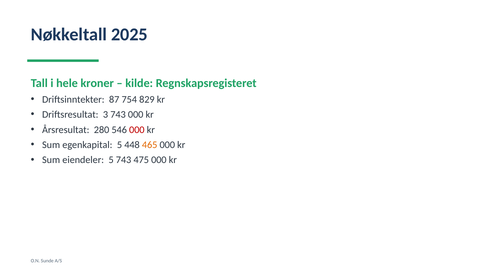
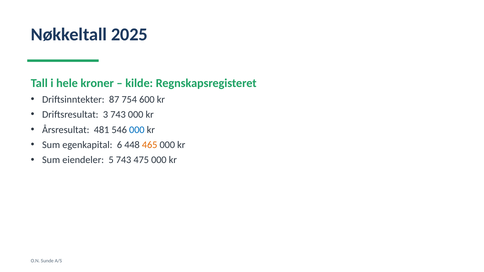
829: 829 -> 600 (147, 100)
280: 280 -> 481 (102, 130)
000 colour: red -> blue (137, 130)
egenkapital 5: 5 -> 6 (120, 145)
